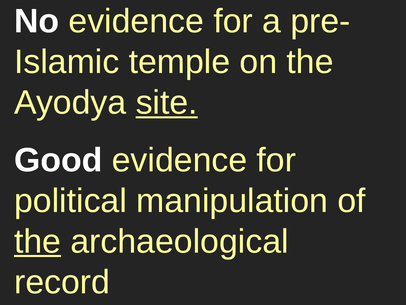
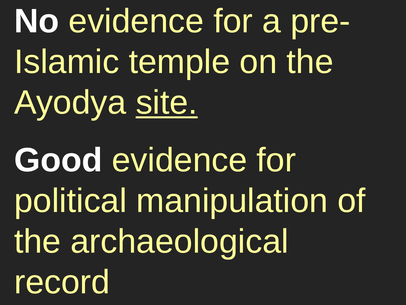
the underline: present -> none (38, 241)
